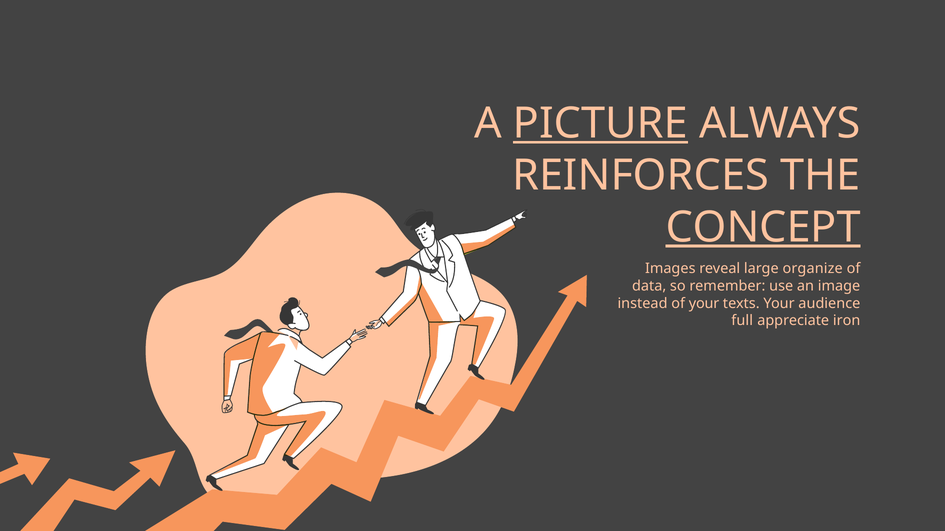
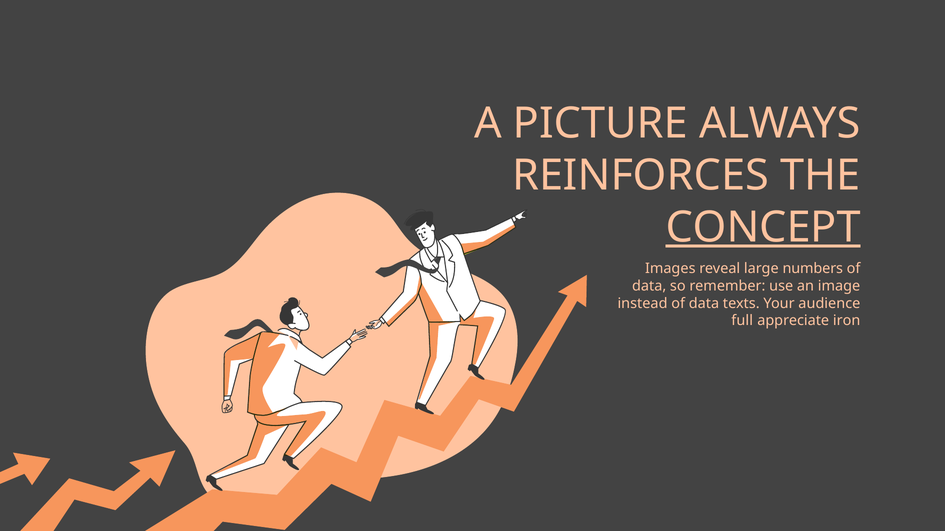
PICTURE underline: present -> none (600, 124)
organize: organize -> numbers (813, 269)
instead of your: your -> data (704, 304)
